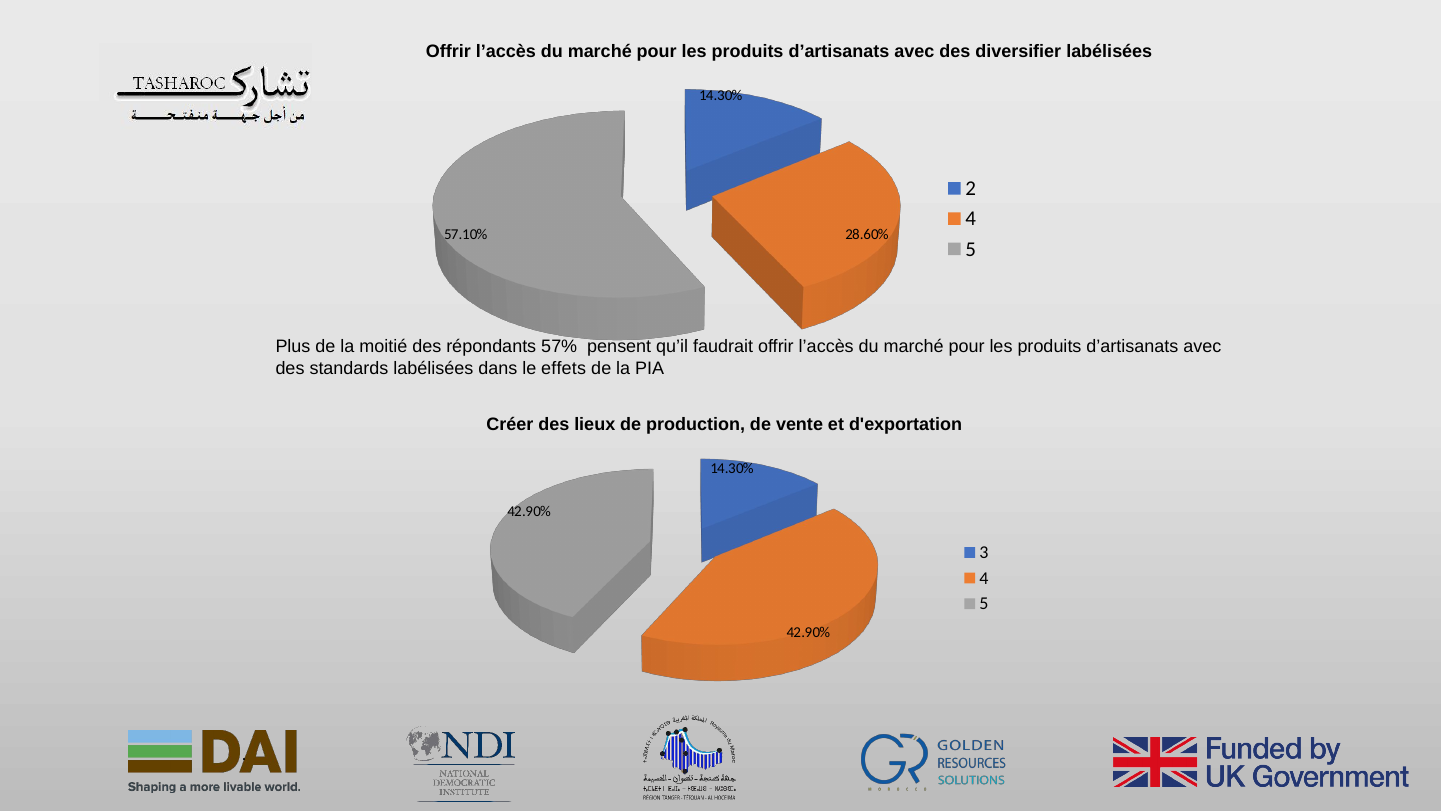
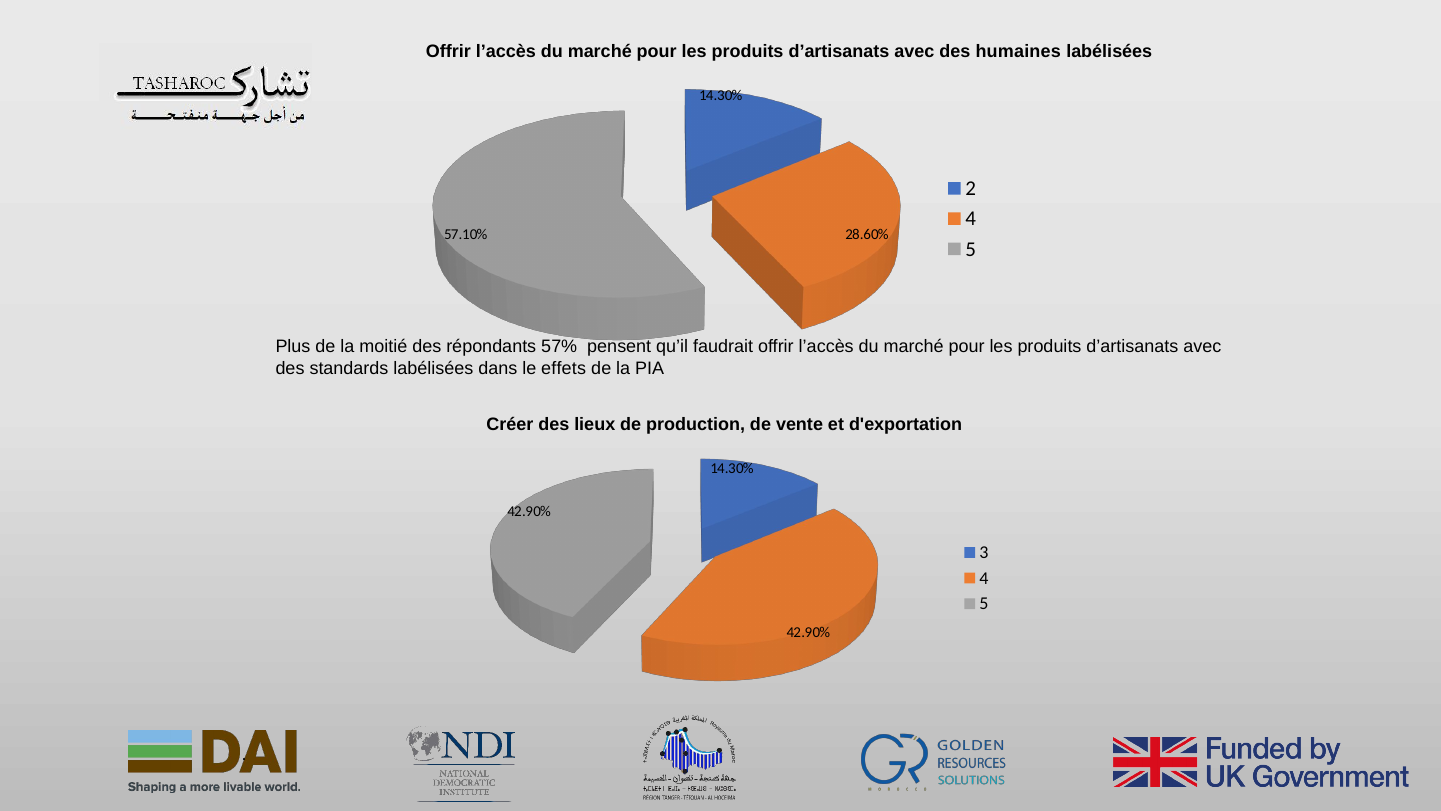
diversifier: diversifier -> humaines (1018, 51)
